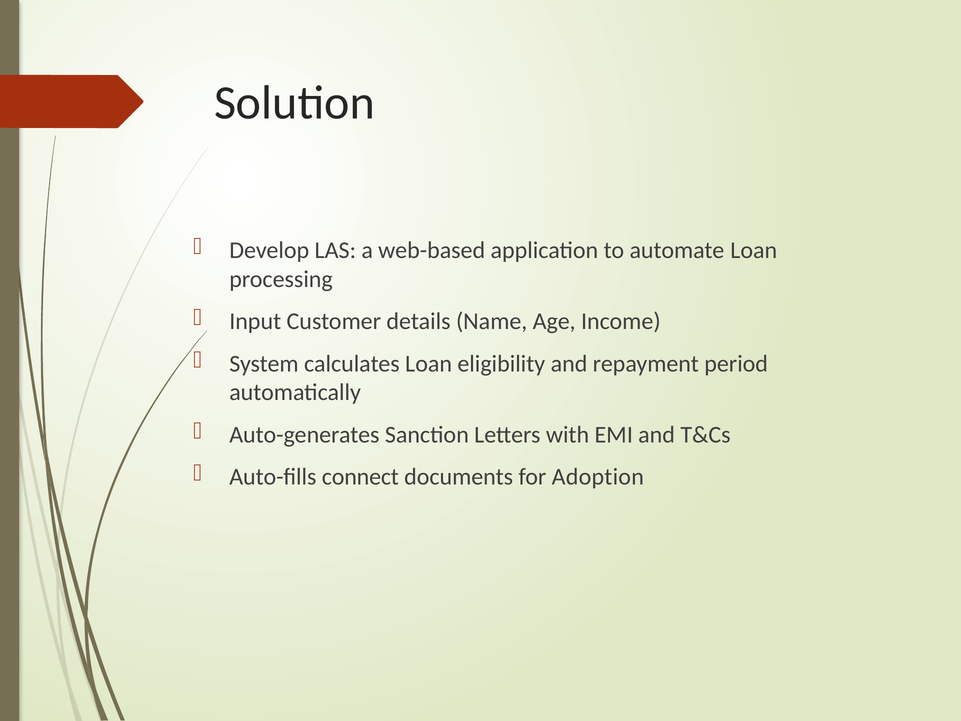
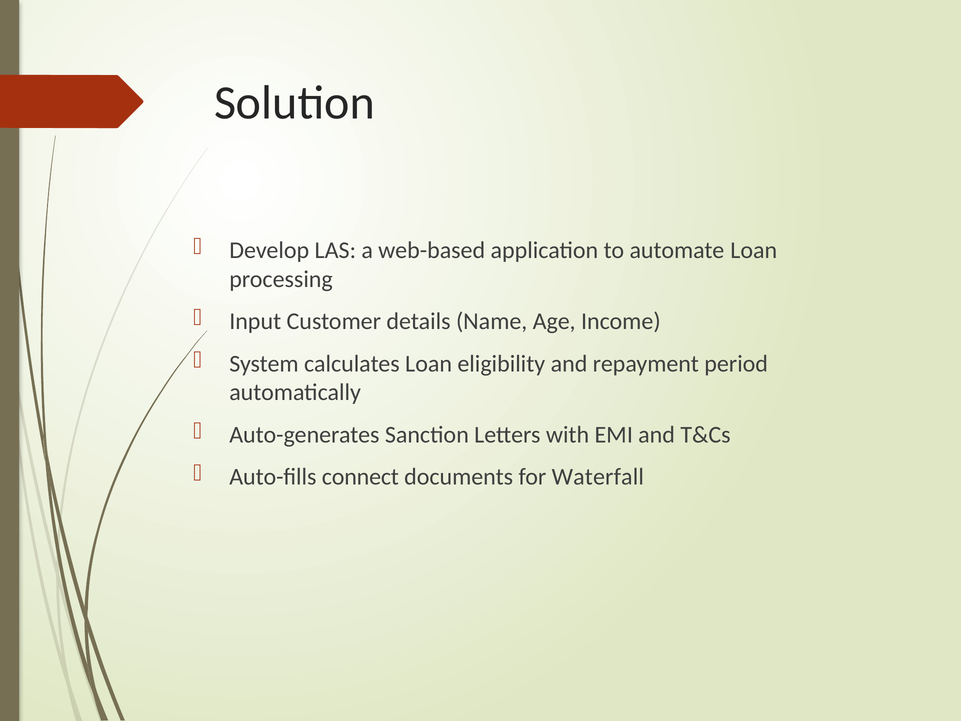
Adoption: Adoption -> Waterfall (598, 477)
